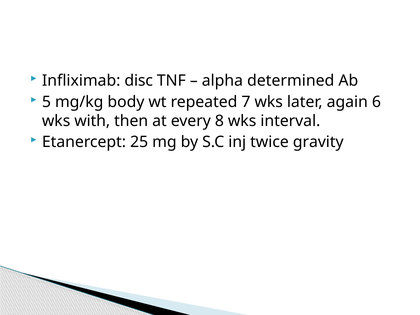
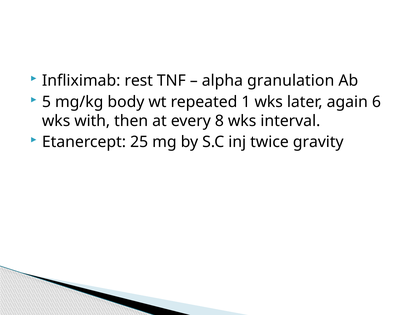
disc: disc -> rest (139, 81)
determined: determined -> granulation (291, 81)
7: 7 -> 1 (246, 102)
